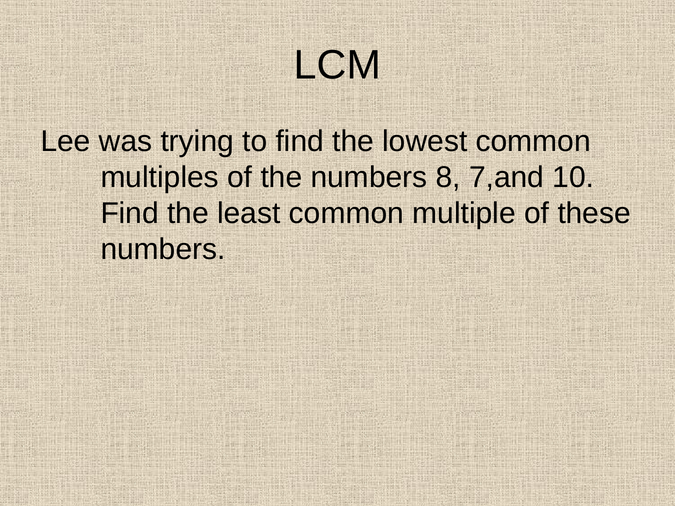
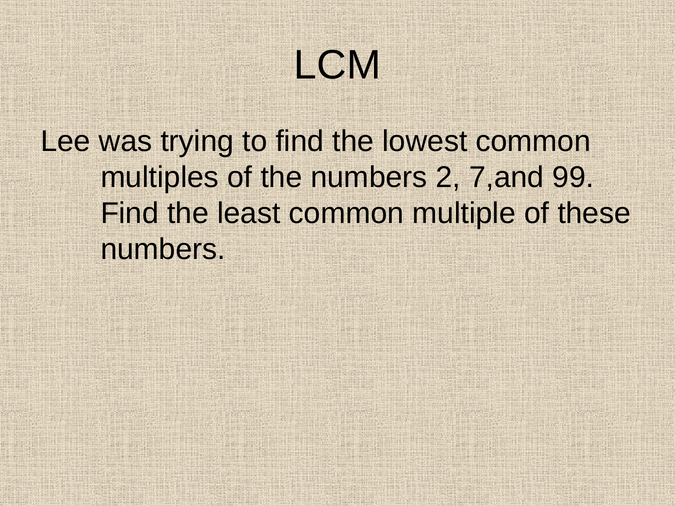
8: 8 -> 2 (448, 178)
10: 10 -> 99 (573, 178)
